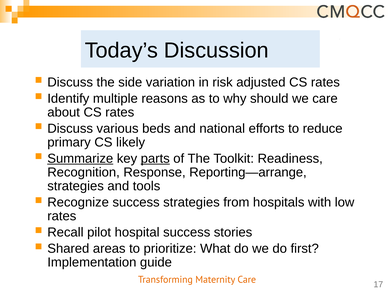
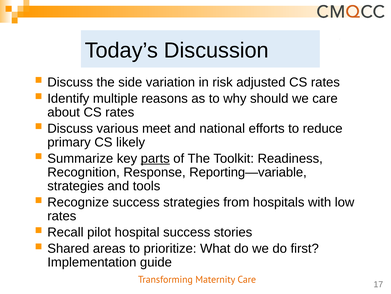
beds: beds -> meet (156, 128)
Summarize underline: present -> none (80, 158)
Reporting—arrange: Reporting—arrange -> Reporting—variable (248, 172)
